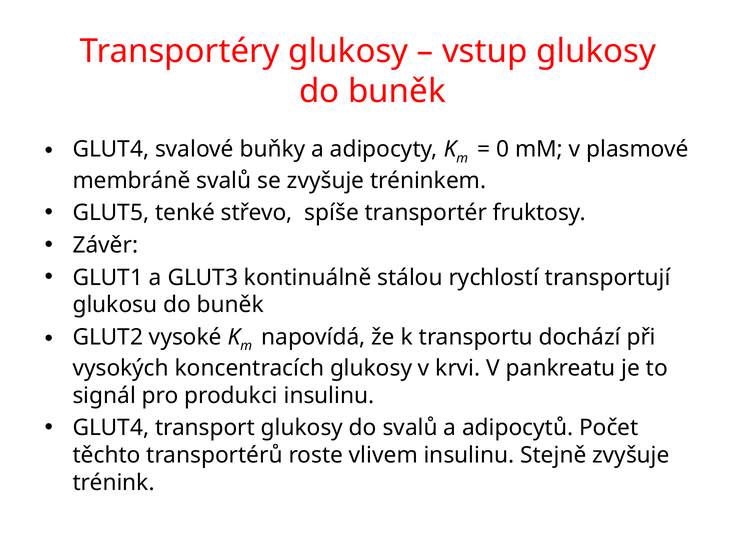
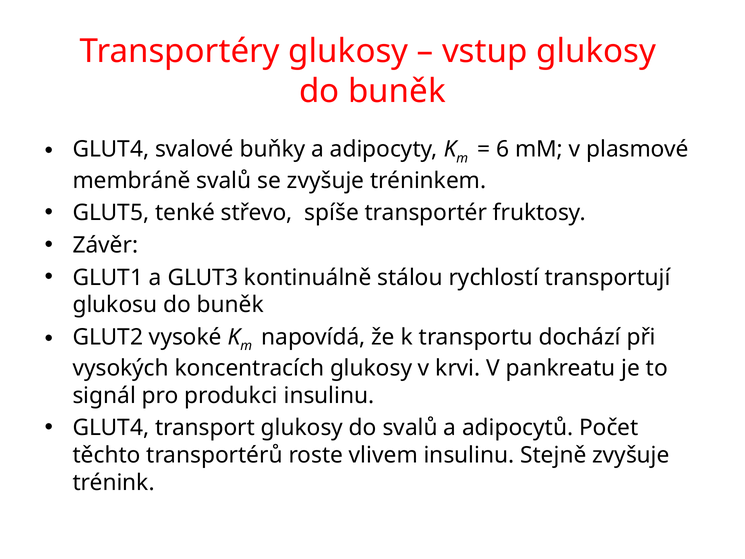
0: 0 -> 6 (503, 149)
